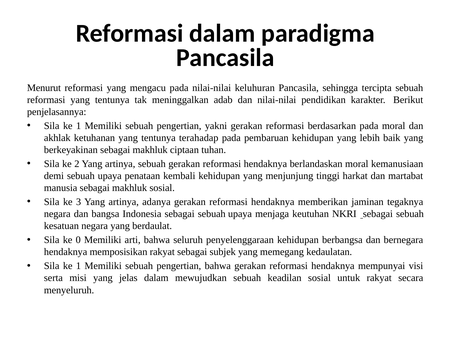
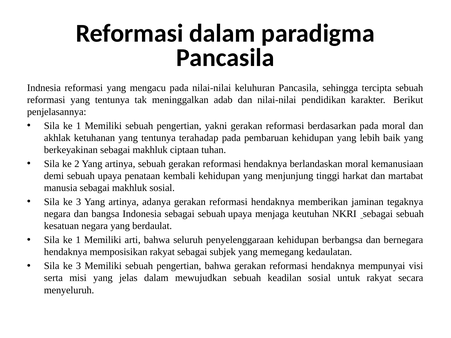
Menurut: Menurut -> Indnesia (44, 88)
0: 0 -> 1 (78, 240)
1: 1 -> 3 (78, 266)
